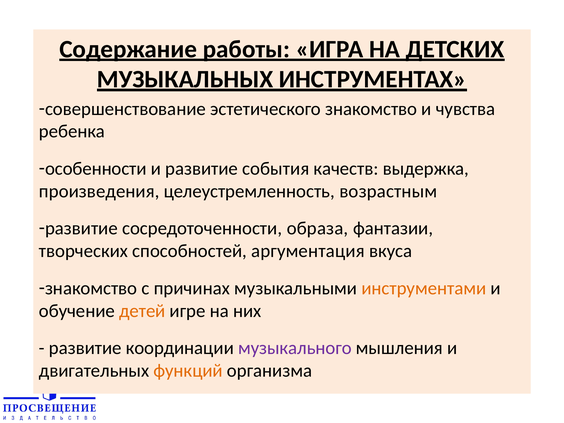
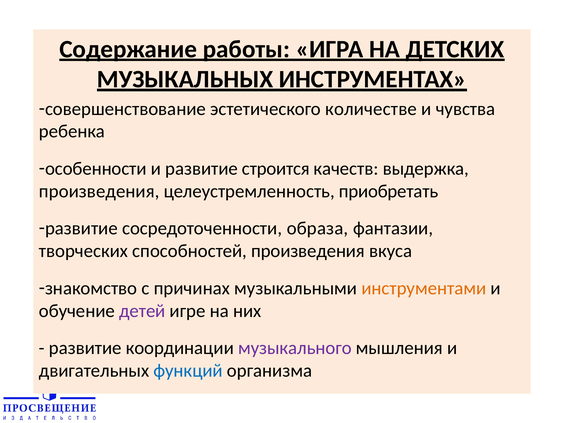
эстетического знакомство: знакомство -> количестве (371, 109)
события: события -> строится (276, 169)
возрастным: возрастным -> приобретать (389, 191)
способностей аргументация: аргументация -> произведения (308, 251)
детей colour: orange -> purple (142, 311)
функций colour: orange -> blue (188, 371)
